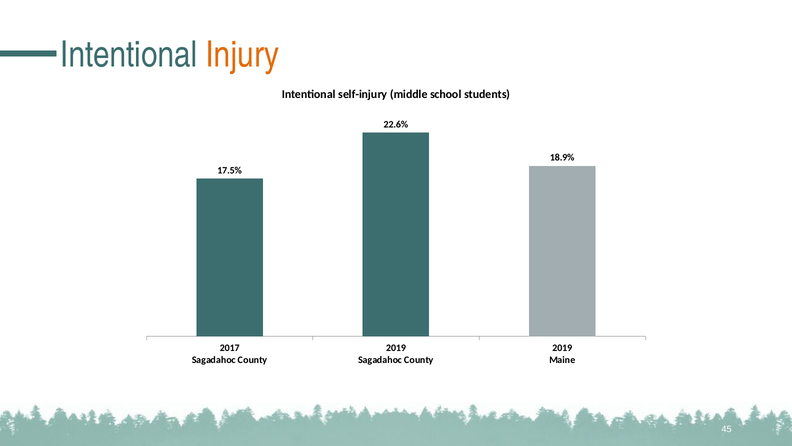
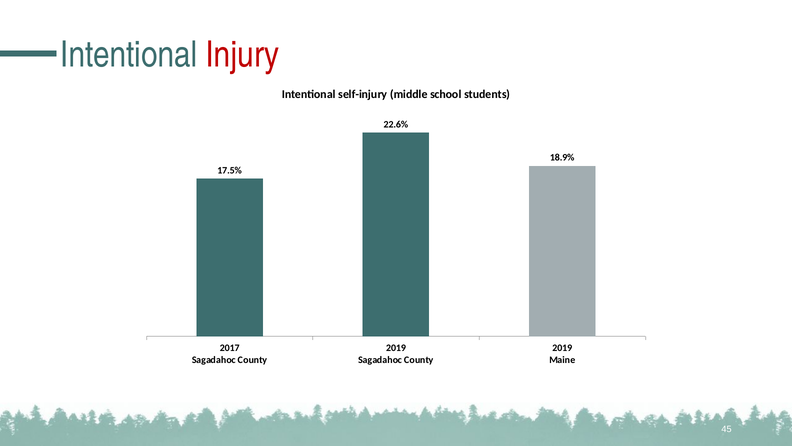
Injury colour: orange -> red (242, 55)
